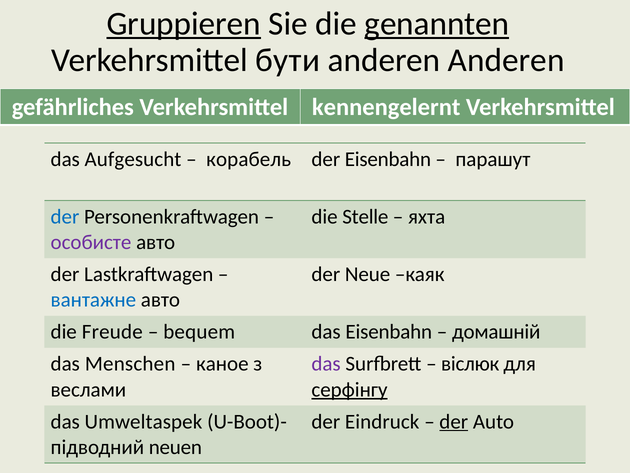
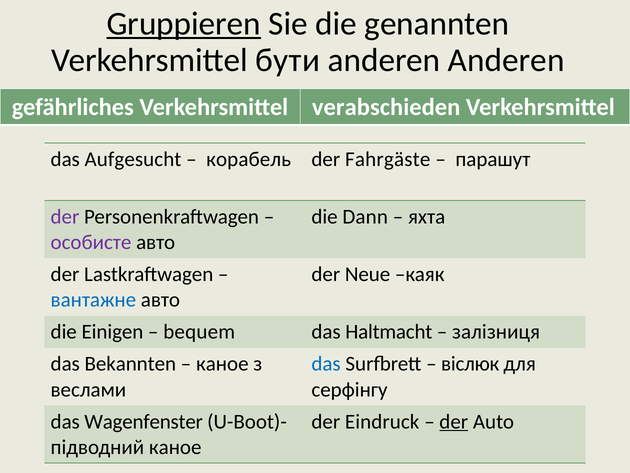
genannten underline: present -> none (437, 24)
kennengelernt: kennengelernt -> verabschieden (386, 107)
der Eisenbahn: Eisenbahn -> Fahrgäste (388, 159)
der colour: blue -> purple (65, 216)
Stelle: Stelle -> Dann (365, 216)
Freude: Freude -> Einigen (112, 332)
das Eisenbahn: Eisenbahn -> Haltmacht (389, 332)
домашній: домашній -> залізниця (496, 332)
Menschen: Menschen -> Bekannten (130, 364)
das colour: purple -> blue (326, 364)
серфінгу underline: present -> none (350, 389)
Umweltaspek: Umweltaspek -> Wagenfenster (144, 421)
підводний neuen: neuen -> каное (175, 447)
